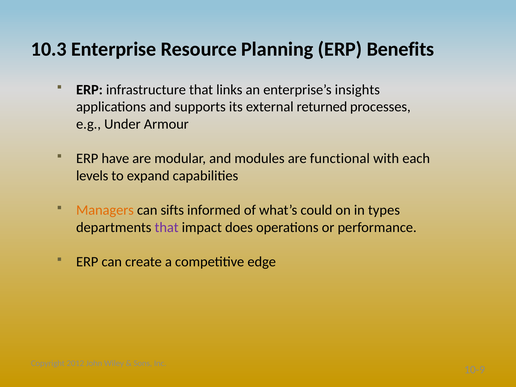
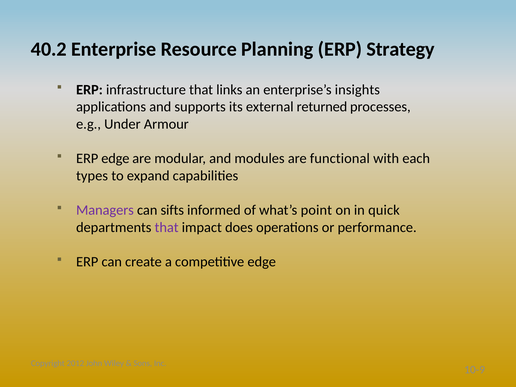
10.3: 10.3 -> 40.2 (49, 49)
Benefits: Benefits -> Strategy (400, 49)
ERP have: have -> edge (115, 158)
levels: levels -> types (92, 176)
Managers colour: orange -> purple (105, 210)
could: could -> point (316, 210)
types: types -> quick (384, 210)
